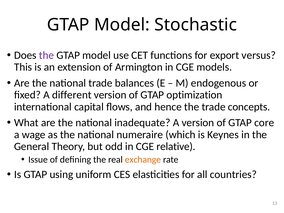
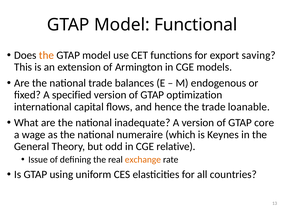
Stochastic: Stochastic -> Functional (196, 25)
the colour: purple -> orange (46, 55)
versus: versus -> saving (259, 55)
different: different -> specified (72, 95)
concepts: concepts -> loanable (249, 107)
